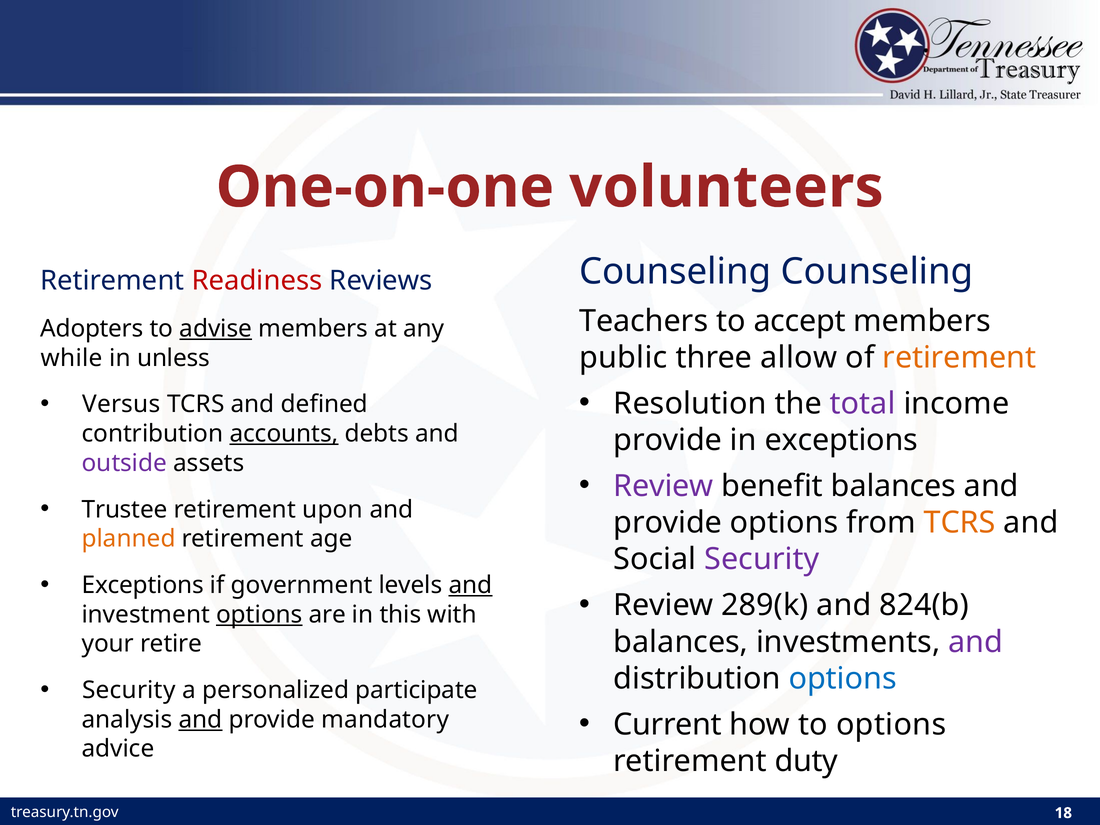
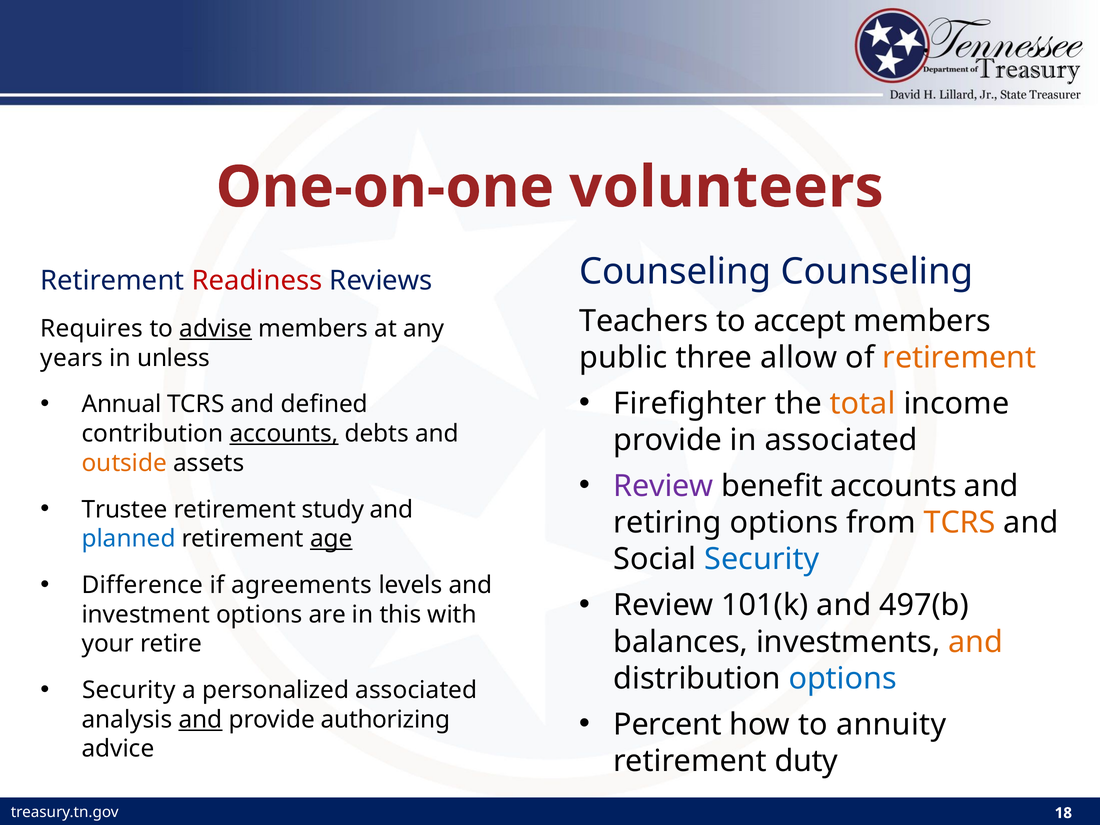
Adopters: Adopters -> Requires (92, 329)
while: while -> years (72, 358)
Resolution: Resolution -> Firefighter (690, 403)
total colour: purple -> orange (863, 403)
Versus: Versus -> Annual (122, 404)
in exceptions: exceptions -> associated (841, 440)
outside colour: purple -> orange (124, 463)
benefit balances: balances -> accounts (894, 486)
upon: upon -> study (333, 509)
provide: provide -> retiring (668, 523)
planned colour: orange -> blue (129, 539)
age underline: none -> present (331, 539)
Security colour: purple -> blue (762, 559)
Exceptions: Exceptions -> Difference (143, 585)
government: government -> agreements (302, 585)
and underline: present -> none (471, 585)
289(k: 289(k -> 101(k (765, 605)
824(b: 824(b -> 497(b (924, 605)
options underline: present -> none (259, 615)
and colour: purple -> orange (976, 642)
personalized participate: participate -> associated (416, 690)
Current: Current -> Percent (668, 724)
to options: options -> annuity (891, 724)
mandatory: mandatory -> authorizing (385, 720)
